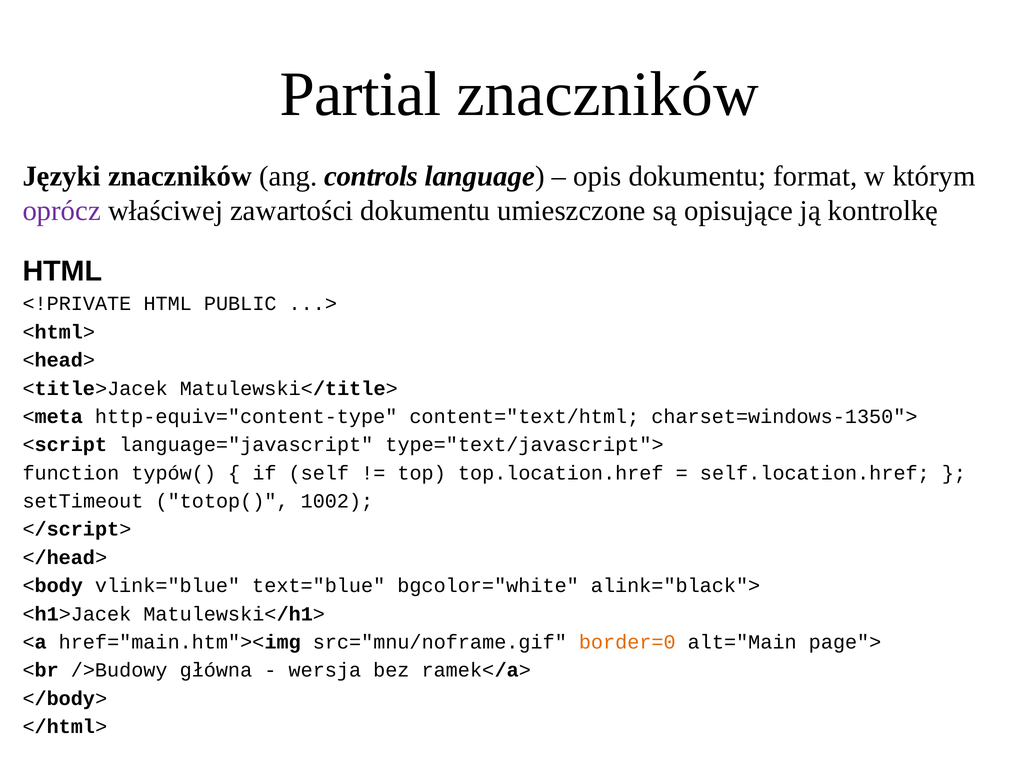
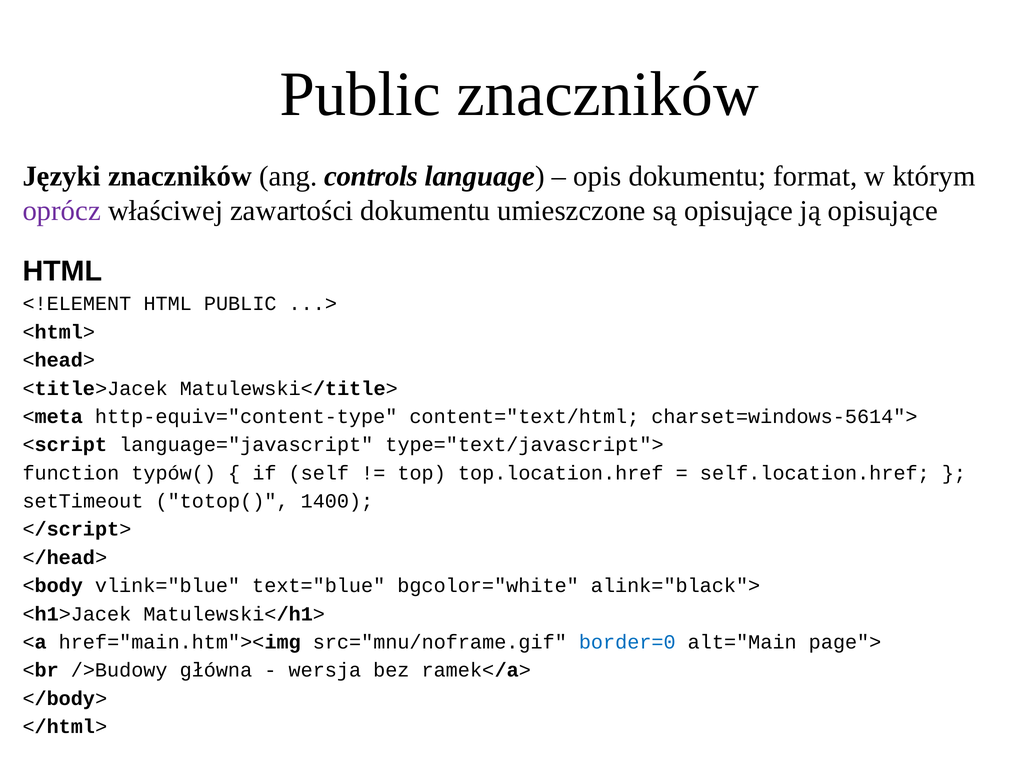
Partial: Partial -> Public (360, 94)
ją kontrolkę: kontrolkę -> opisujące (883, 211)
<!PRIVATE: <!PRIVATE -> <!ELEMENT (77, 304)
charset=windows-1350">: charset=windows-1350"> -> charset=windows-5614"> (784, 417)
1002: 1002 -> 1400 (337, 501)
border=0 colour: orange -> blue (627, 642)
